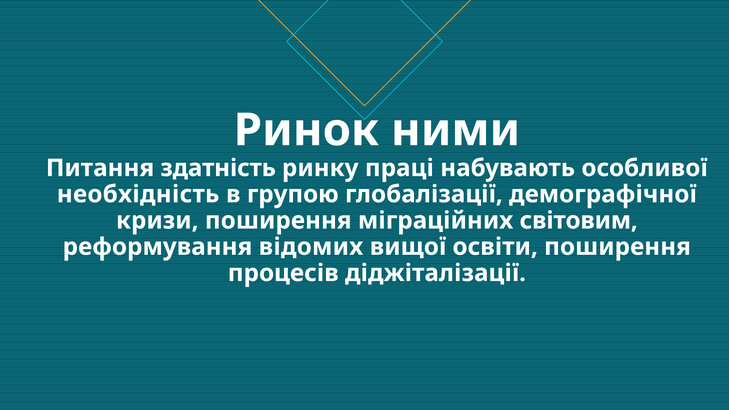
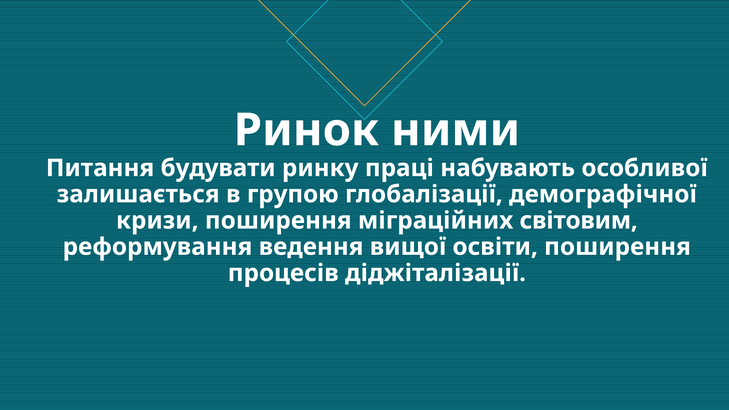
здатність: здатність -> будувати (218, 168)
необхідність: необхідність -> залишається (138, 194)
відомих: відомих -> ведення (311, 247)
